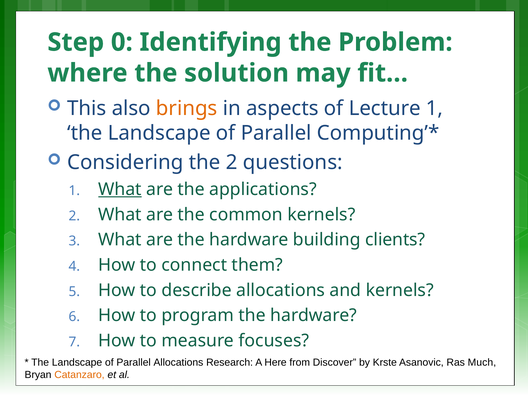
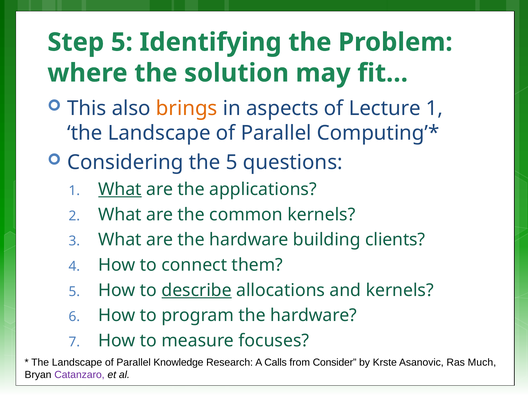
Step 0: 0 -> 5 (122, 42)
the 2: 2 -> 5 (232, 163)
describe underline: none -> present (197, 290)
Parallel Allocations: Allocations -> Knowledge (178, 363)
Here: Here -> Calls (276, 363)
Discover: Discover -> Consider (335, 363)
Catanzaro colour: orange -> purple (79, 375)
